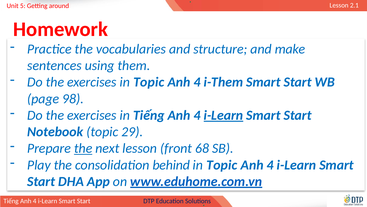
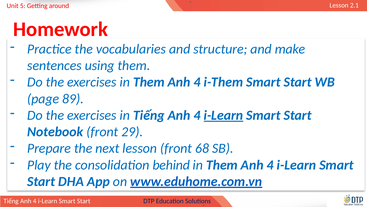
exercises in Topic: Topic -> Them (149, 82)
98: 98 -> 89 (73, 98)
Notebook topic: topic -> front (102, 131)
the underline: present -> none (83, 148)
Topic: Topic -> Them (222, 165)
